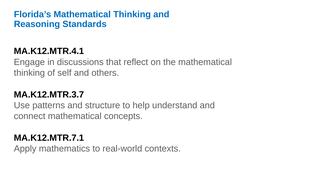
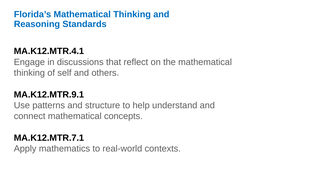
MA.K12.MTR.3.7: MA.K12.MTR.3.7 -> MA.K12.MTR.9.1 (49, 95)
